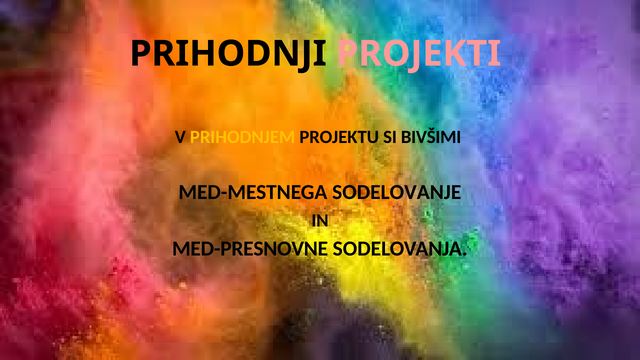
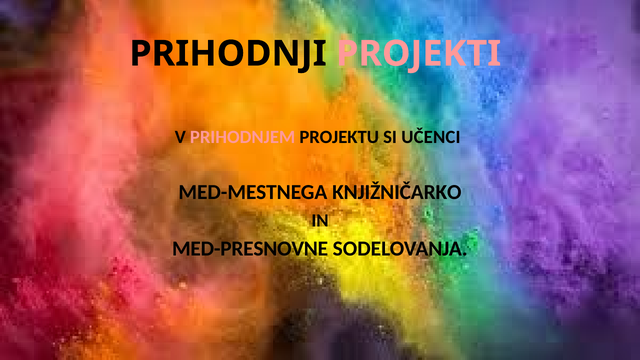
PRIHODNJEM colour: yellow -> pink (243, 137)
BIVŠIMI: BIVŠIMI -> UČENCI (431, 137)
SODELOVANJE: SODELOVANJE -> KNJIŽNIČARKO (397, 192)
